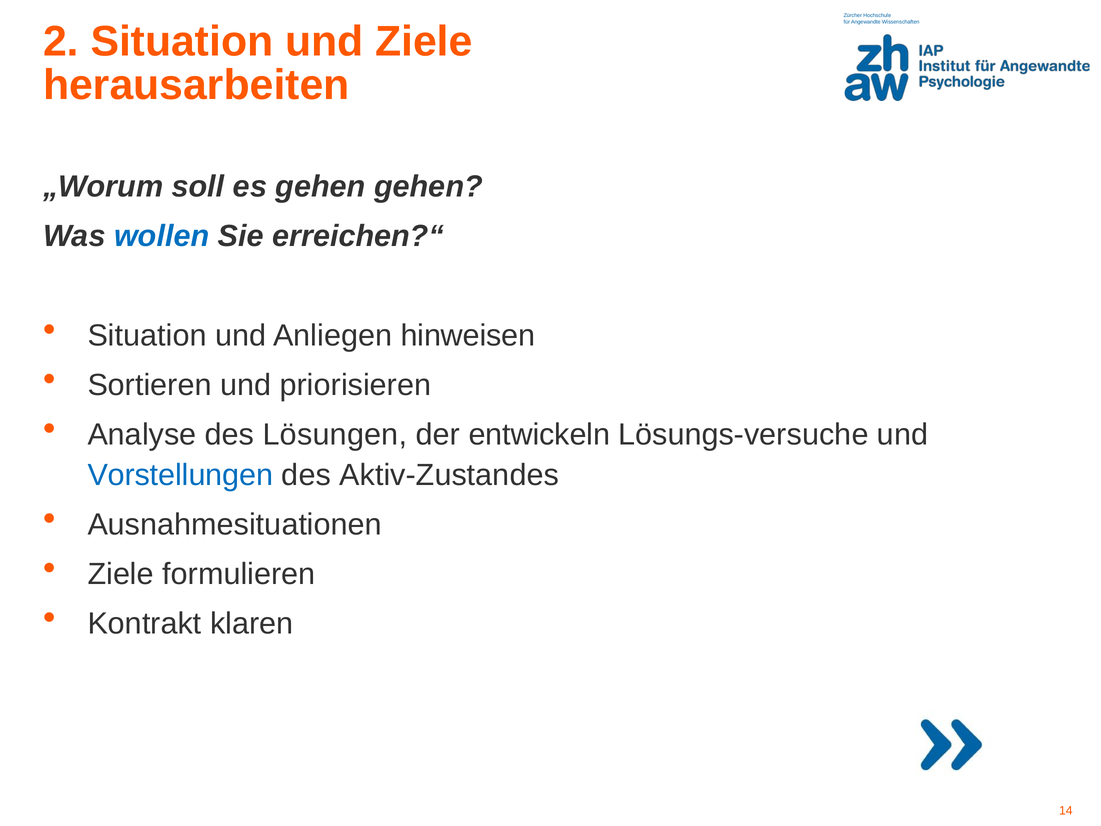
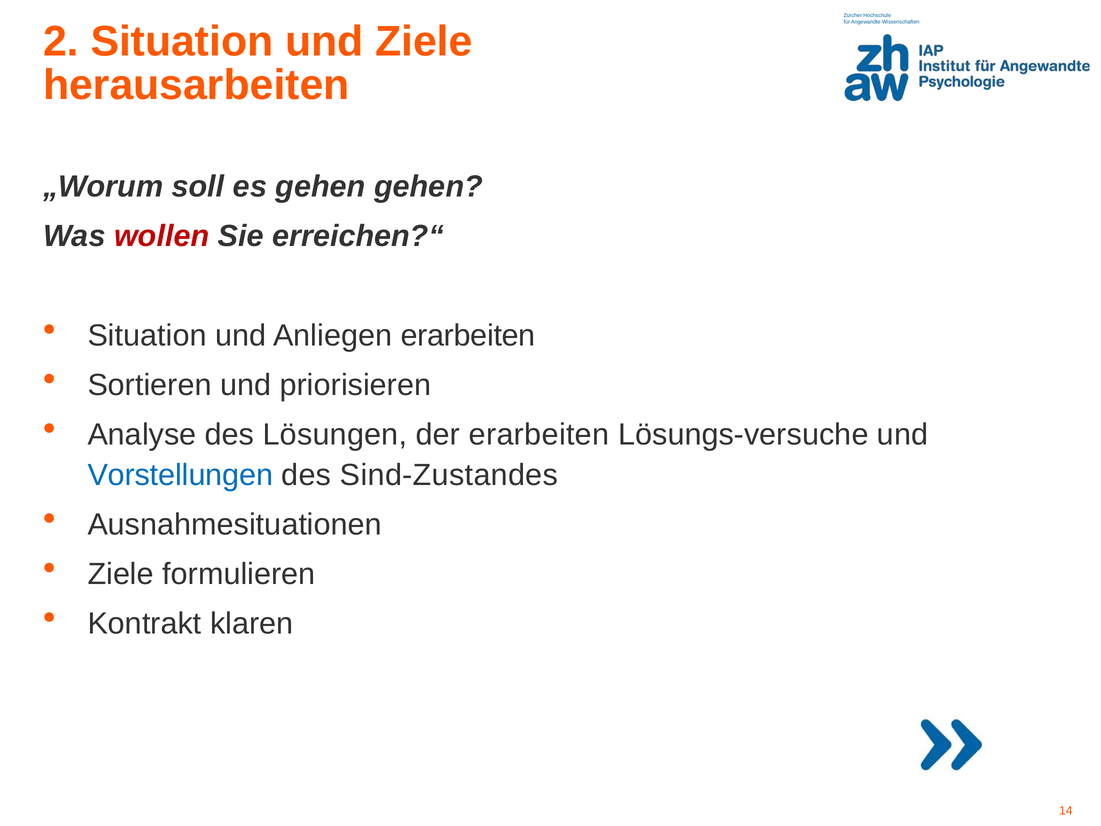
wollen colour: blue -> red (162, 236)
Anliegen hinweisen: hinweisen -> erarbeiten (468, 335)
der entwickeln: entwickeln -> erarbeiten (539, 434)
Aktiv-Zustandes: Aktiv-Zustandes -> Sind-Zustandes (449, 475)
